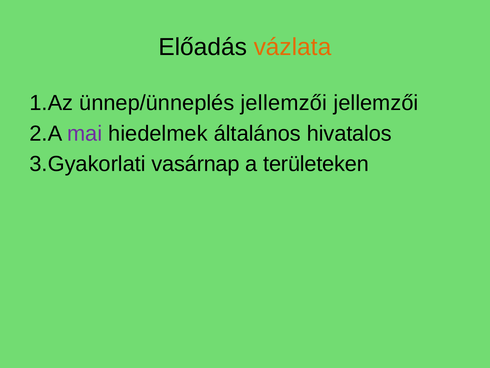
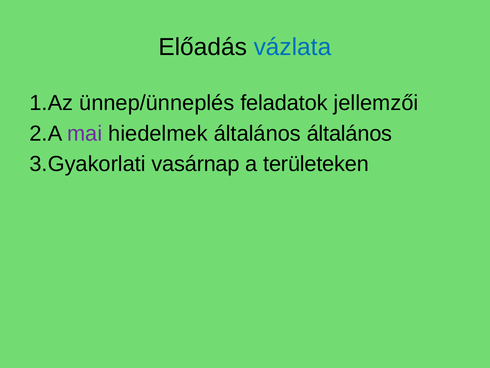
vázlata colour: orange -> blue (293, 47)
ünnep/ünneplés jellemzői: jellemzői -> feladatok (284, 103)
általános hivatalos: hivatalos -> általános (349, 133)
